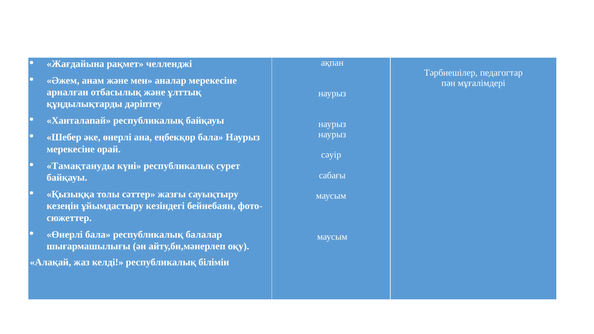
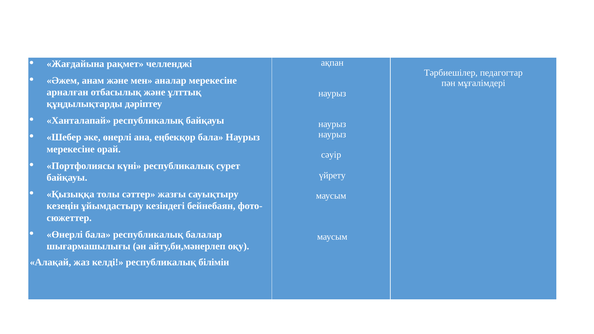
Тамақтануды: Тамақтануды -> Портфолиясы (81, 166)
сабағы: сабағы -> үйрету (332, 175)
